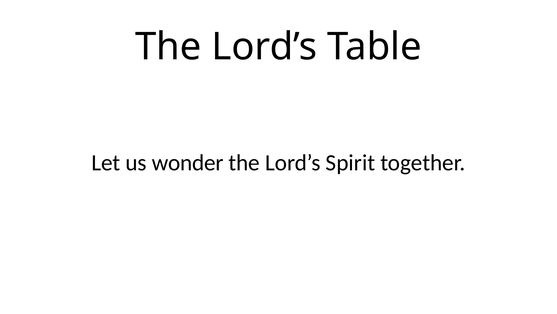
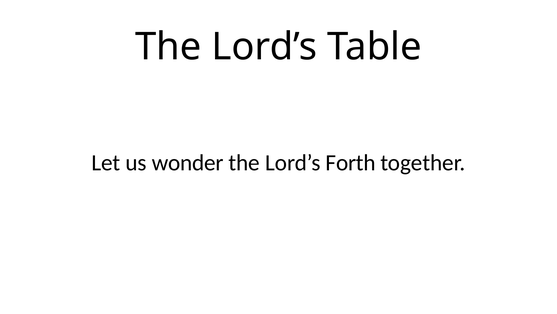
Spirit: Spirit -> Forth (351, 162)
